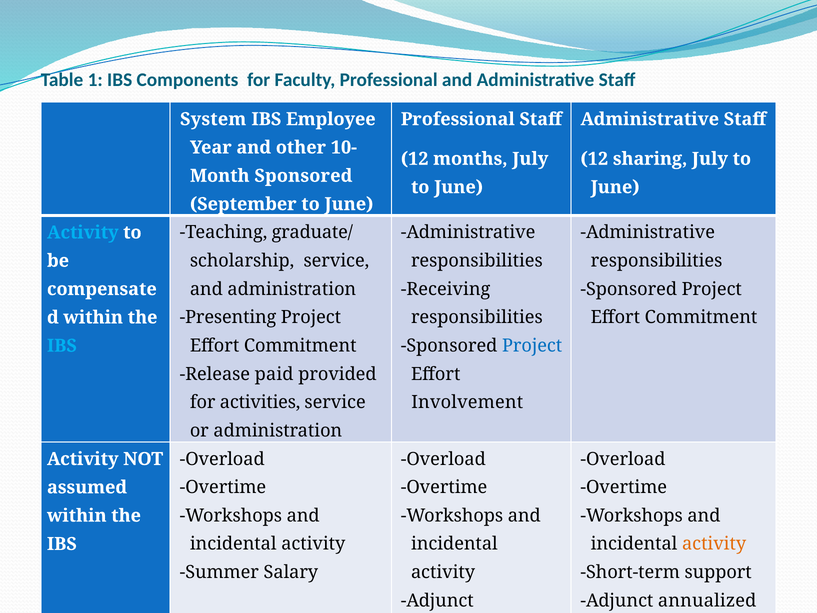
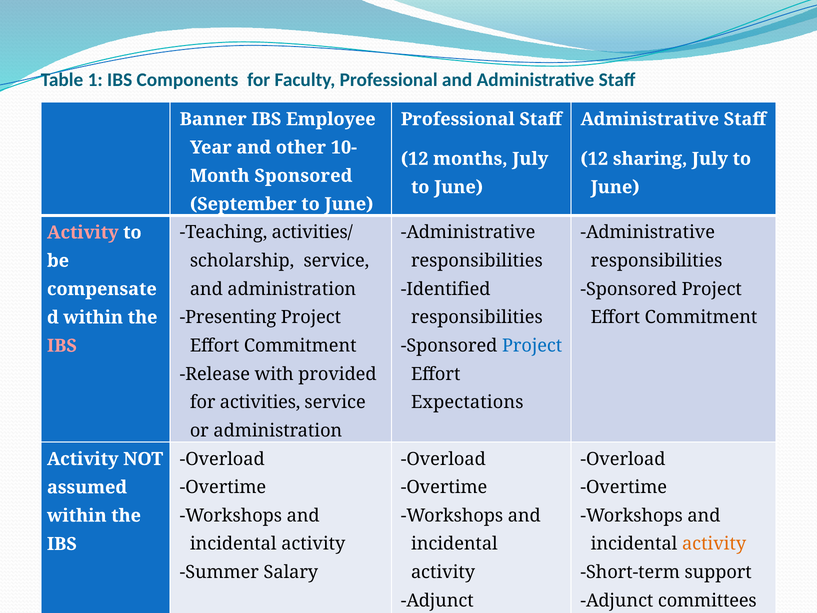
System: System -> Banner (213, 119)
Activity colour: light blue -> pink (83, 232)
graduate/: graduate/ -> activities/ (312, 232)
Receiving: Receiving -> Identified (446, 289)
IBS colour: light blue -> pink (62, 346)
paid: paid -> with (274, 374)
Involvement: Involvement -> Expectations (467, 402)
annualized: annualized -> committees (707, 600)
